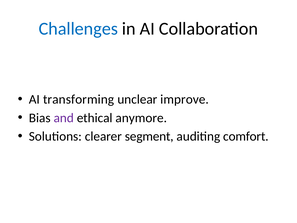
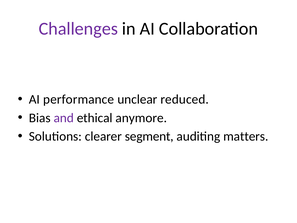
Challenges colour: blue -> purple (78, 29)
transforming: transforming -> performance (79, 99)
improve: improve -> reduced (185, 99)
comfort: comfort -> matters (246, 136)
